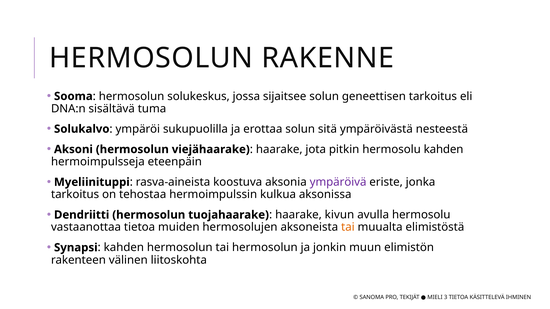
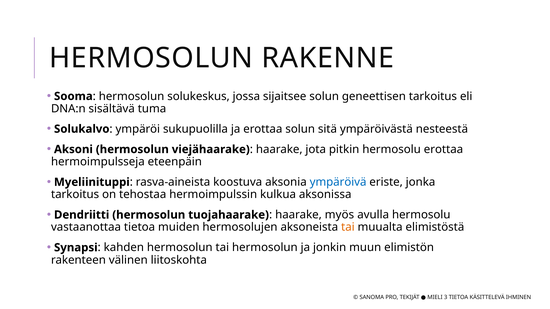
hermosolu kahden: kahden -> erottaa (443, 150)
ympäröivä colour: purple -> blue (338, 182)
kivun: kivun -> myös (339, 215)
